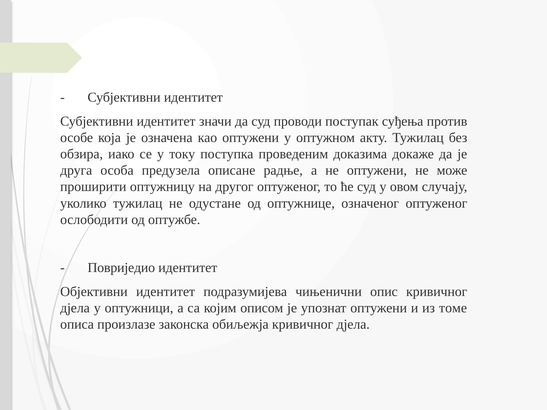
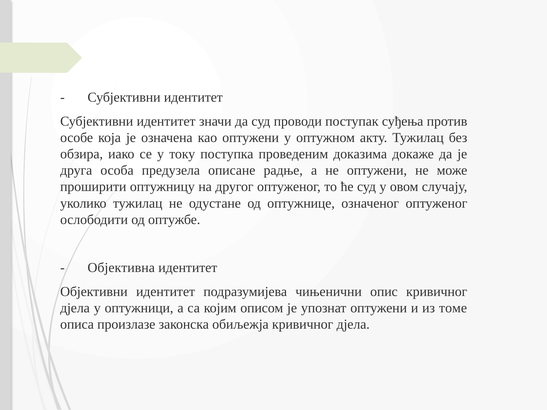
Повриједио: Повриједио -> Објективна (121, 268)
